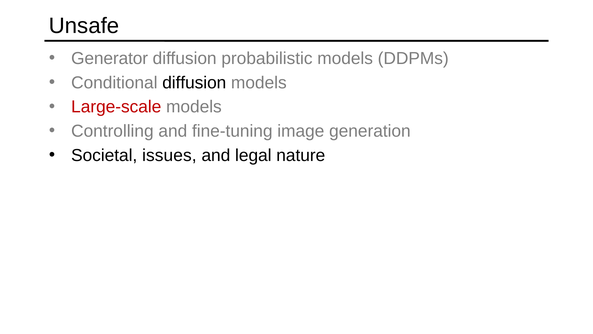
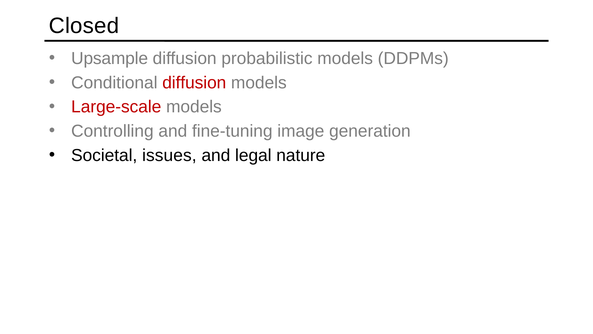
Unsafe: Unsafe -> Closed (84, 26)
Generator: Generator -> Upsample (110, 58)
diffusion colour: black -> red (194, 83)
